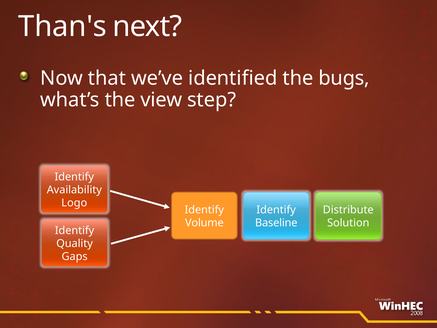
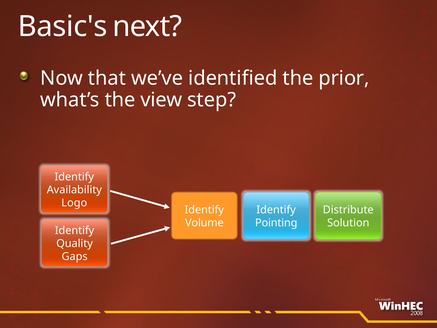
Than's: Than's -> Basic's (63, 26)
bugs: bugs -> prior (344, 78)
Baseline: Baseline -> Pointing (276, 223)
